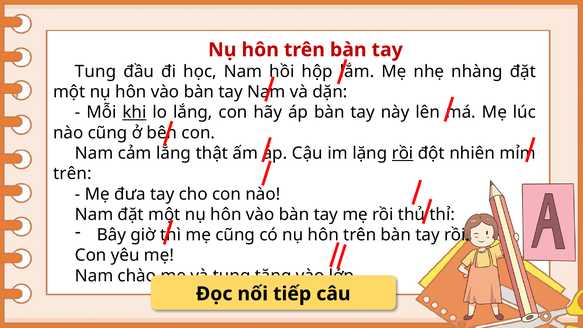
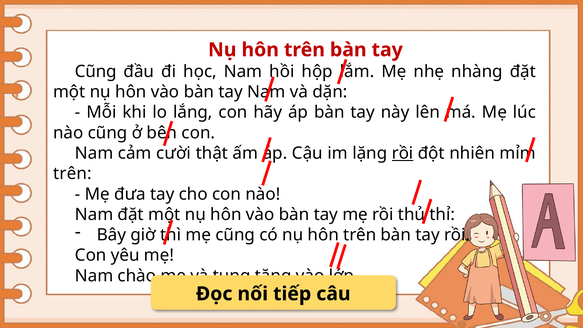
Tung: Tung -> Cũng (96, 72)
khi underline: present -> none (134, 112)
cảm lắng: lắng -> cười (174, 153)
